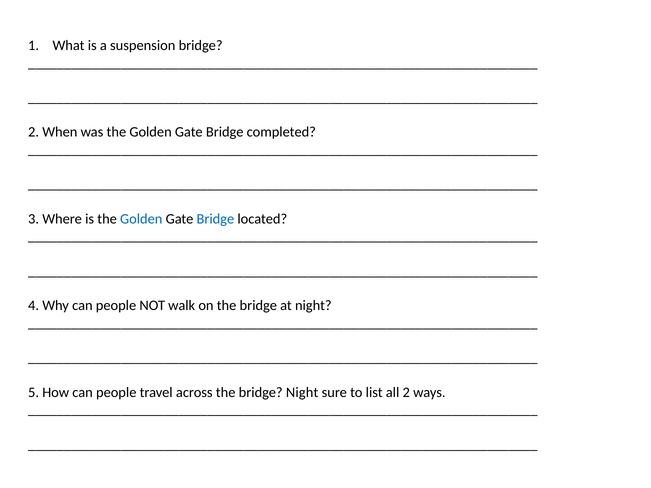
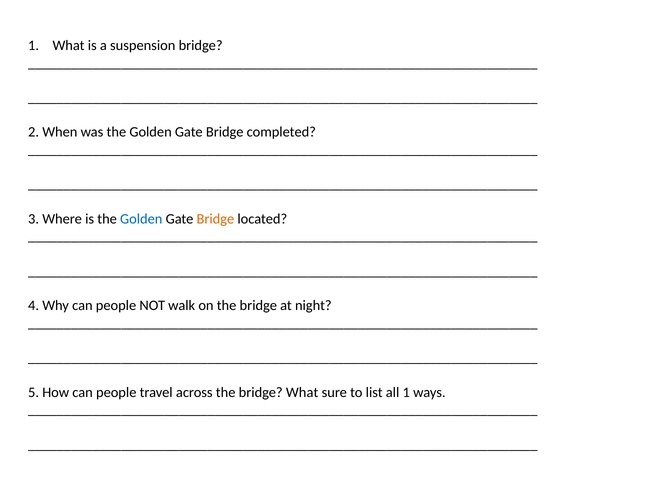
Bridge colour: blue -> orange (215, 219)
bridge Night: Night -> What (302, 392)
all 2: 2 -> 1 (406, 392)
